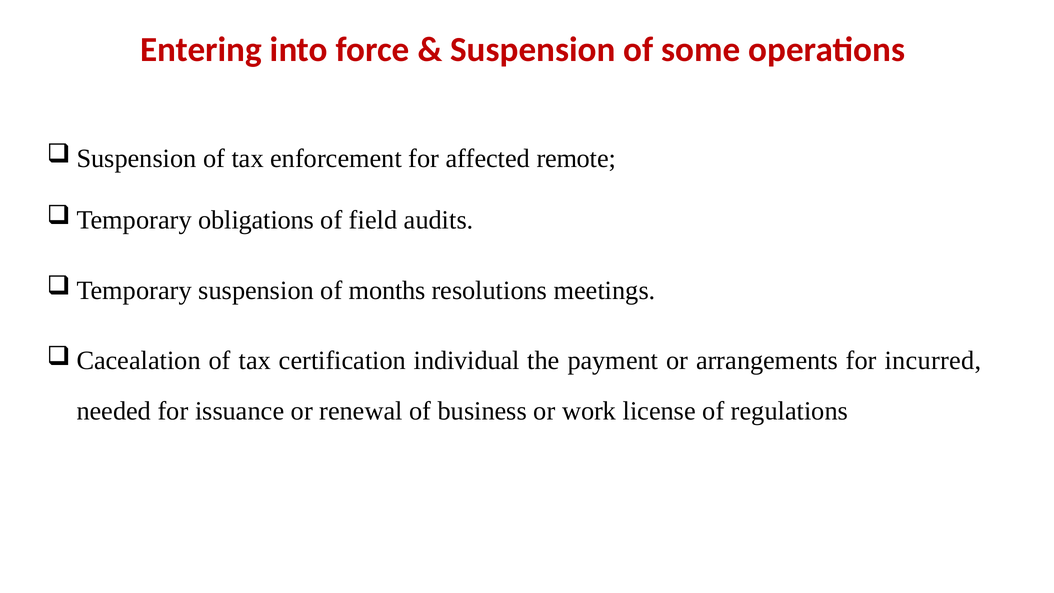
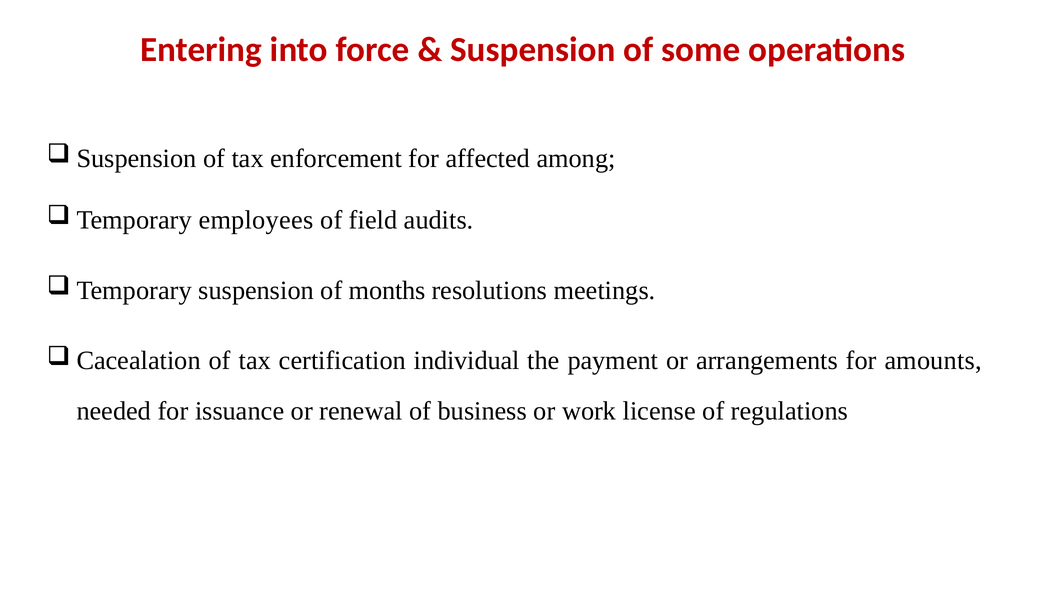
remote: remote -> among (576, 158)
obligations: obligations -> employees (256, 220)
incurred: incurred -> amounts (933, 361)
